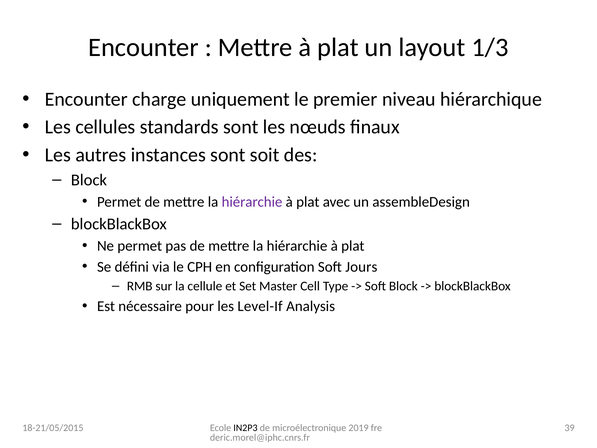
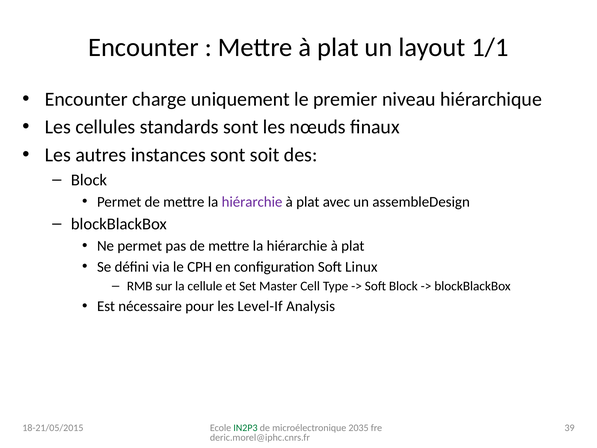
1/3: 1/3 -> 1/1 (490, 48)
Jours: Jours -> Linux (361, 267)
IN2P3 colour: black -> green (245, 427)
2019: 2019 -> 2035 (359, 427)
